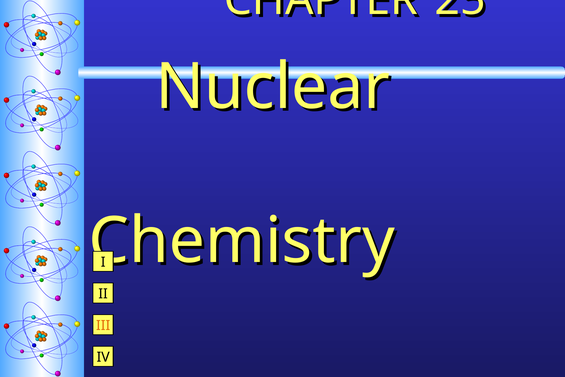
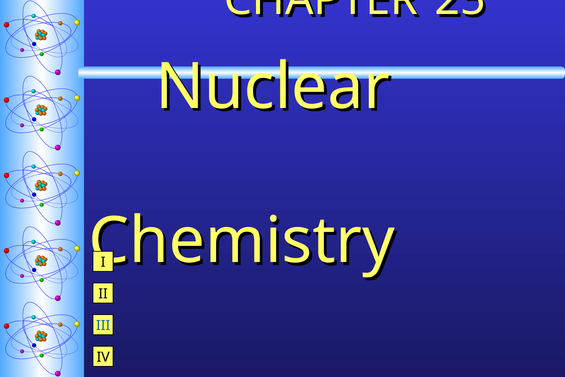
III colour: orange -> blue (103, 325)
